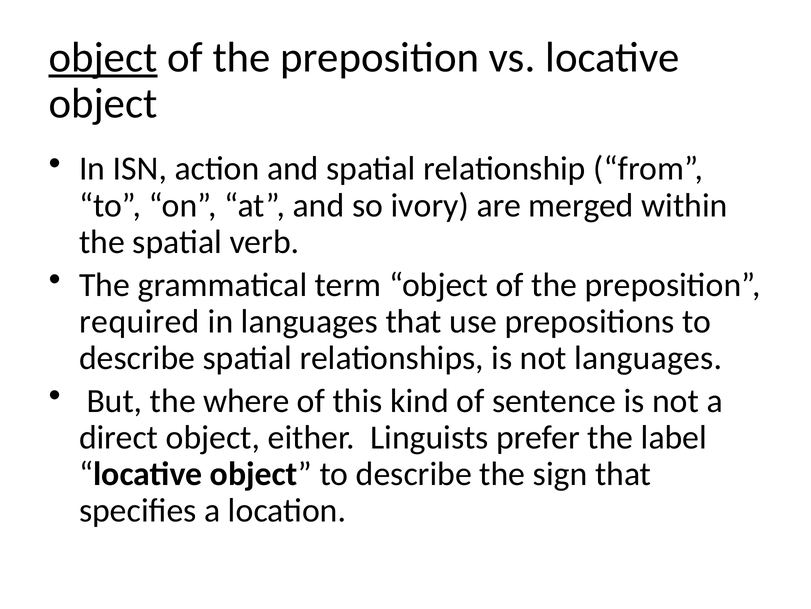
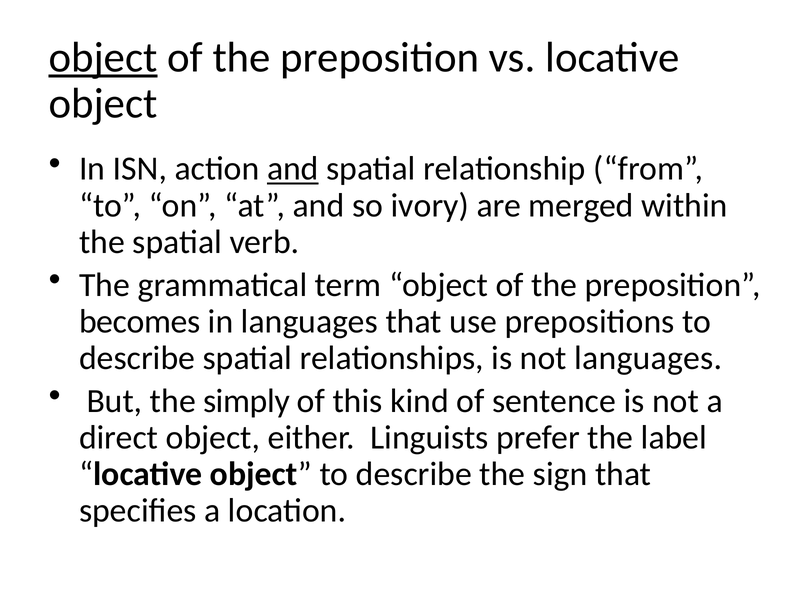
and underline: none -> present (293, 169)
required: required -> becomes (140, 321)
where: where -> simply (247, 401)
